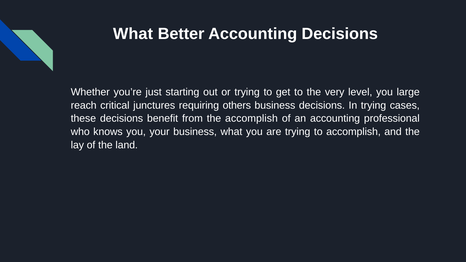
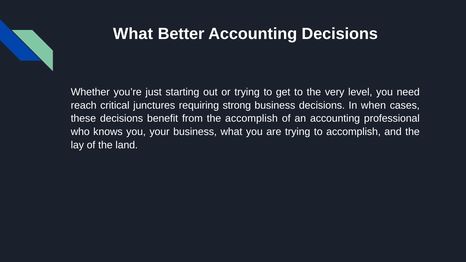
large: large -> need (408, 92)
others: others -> strong (237, 105)
In trying: trying -> when (373, 105)
